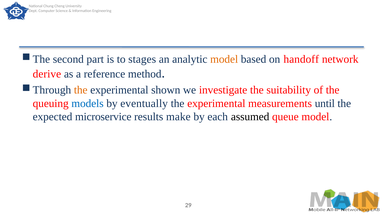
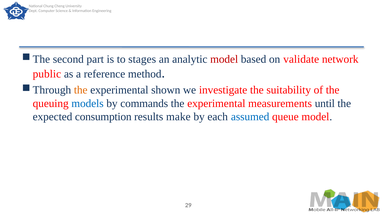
model colour: orange -> red (224, 59)
handoff: handoff -> validate (301, 59)
derive: derive -> public (47, 74)
eventually: eventually -> commands (144, 104)
microservice: microservice -> consumption (103, 117)
assumed colour: black -> blue (250, 117)
